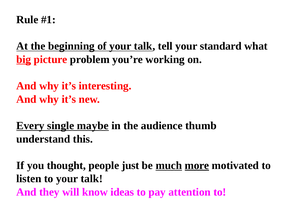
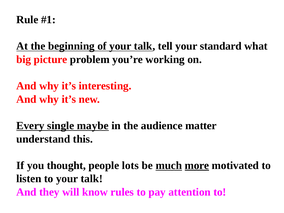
big underline: present -> none (24, 59)
thumb: thumb -> matter (201, 126)
just: just -> lots (130, 165)
ideas: ideas -> rules (122, 192)
